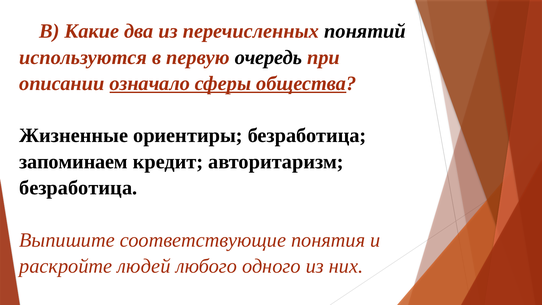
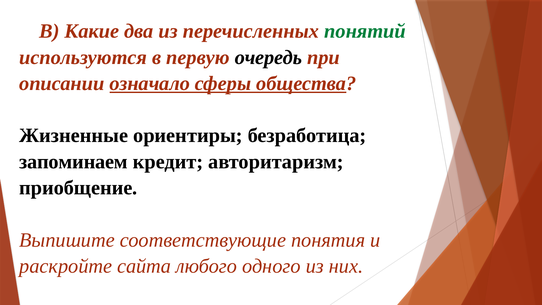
понятий colour: black -> green (365, 31)
безработица: безработица -> приобщение (78, 188)
людей: людей -> сайта (144, 266)
